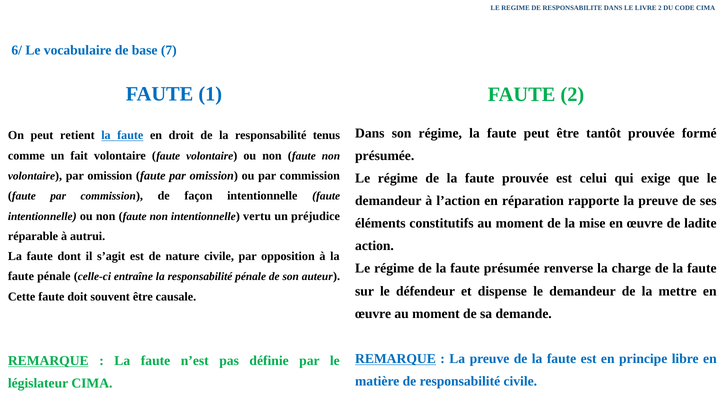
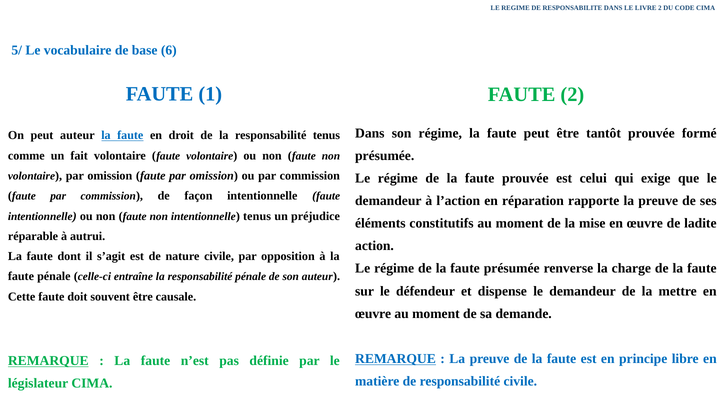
6/: 6/ -> 5/ (17, 50)
7: 7 -> 6 (169, 50)
peut retient: retient -> auteur (77, 135)
intentionnelle vertu: vertu -> tenus (257, 216)
